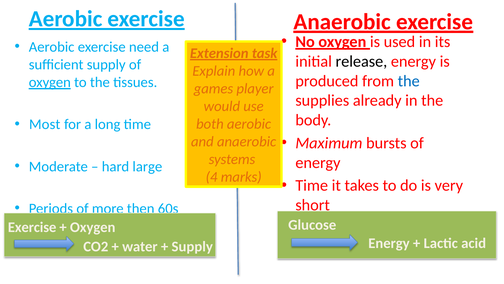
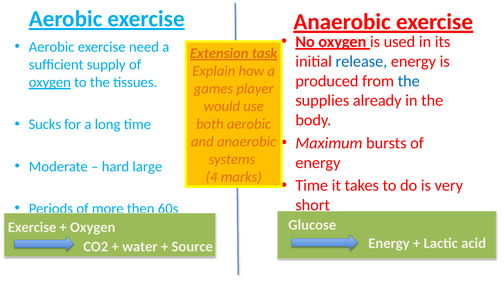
release colour: black -> blue (361, 61)
Most: Most -> Sucks (45, 124)
Supply: Supply -> Source (192, 246)
